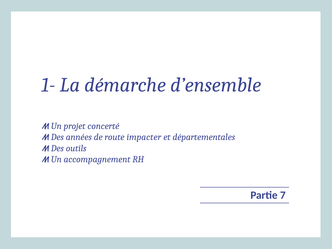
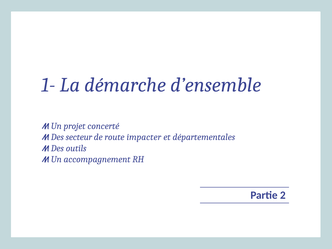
années: années -> secteur (79, 137)
7: 7 -> 2 (283, 195)
